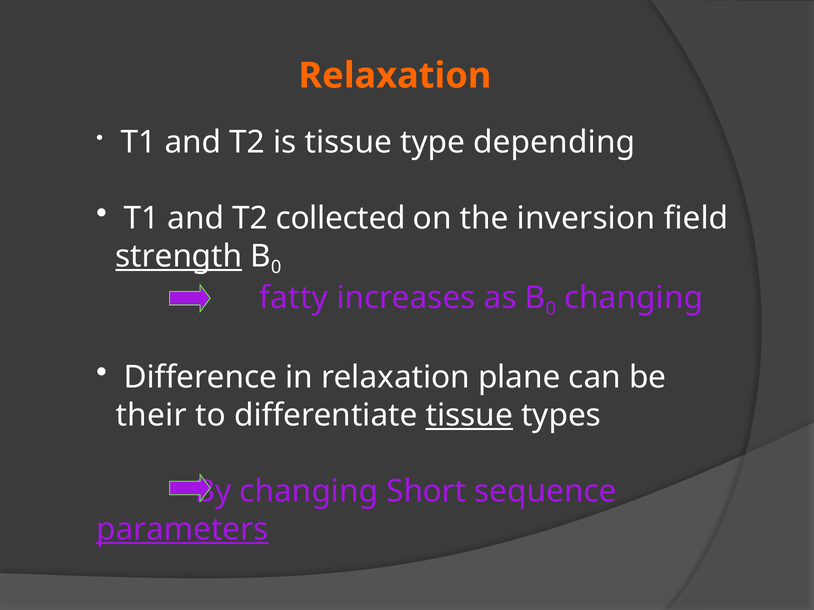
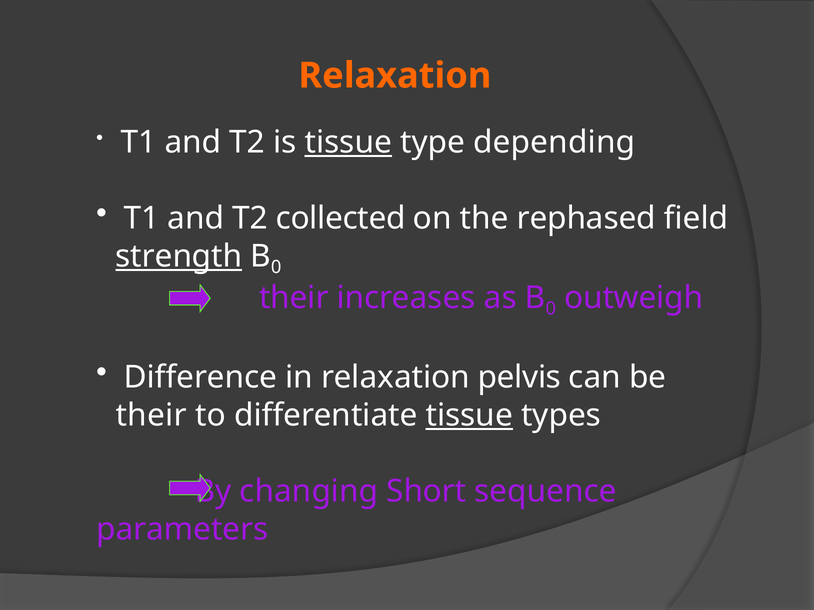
tissue underline: none -> present (348, 142)
inversion: inversion -> rephased (586, 218)
fatty: fatty -> their (294, 298)
changing: changing -> outweigh (634, 298)
plane: plane -> pelvis (519, 378)
parameters underline: present -> none (182, 530)
